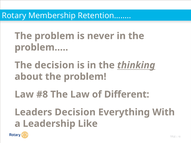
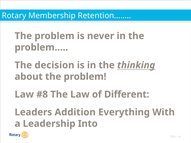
Leaders Decision: Decision -> Addition (75, 112)
Like: Like -> Into (88, 124)
